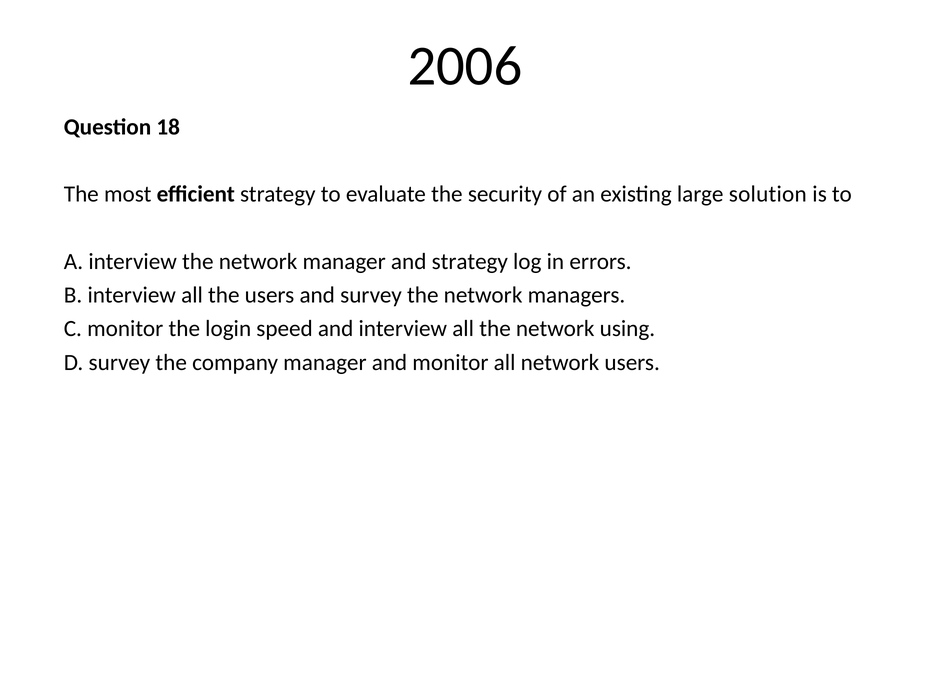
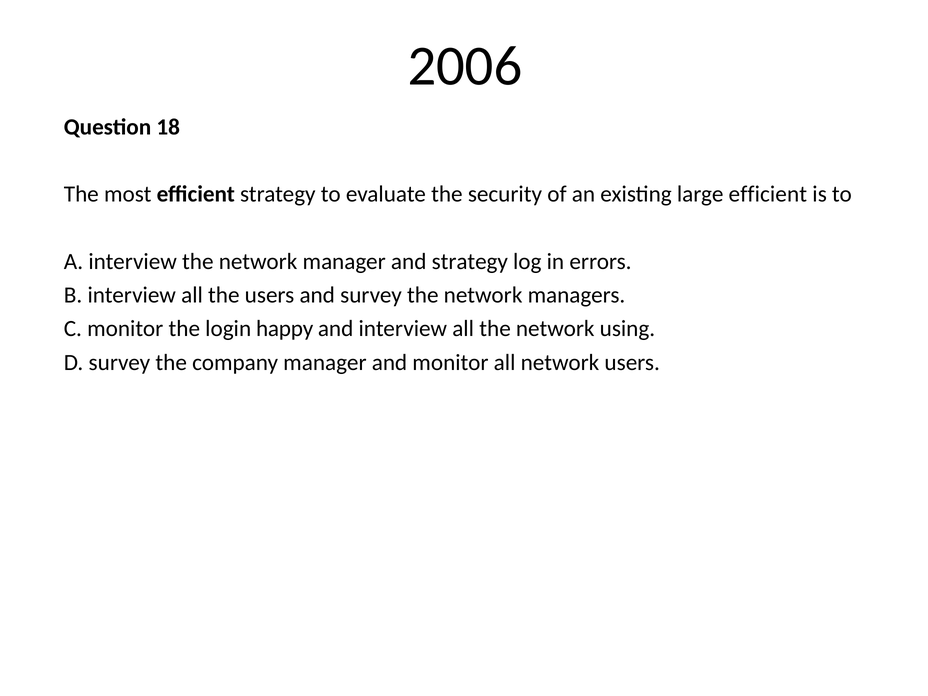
large solution: solution -> efficient (768, 194)
speed: speed -> happy (285, 329)
